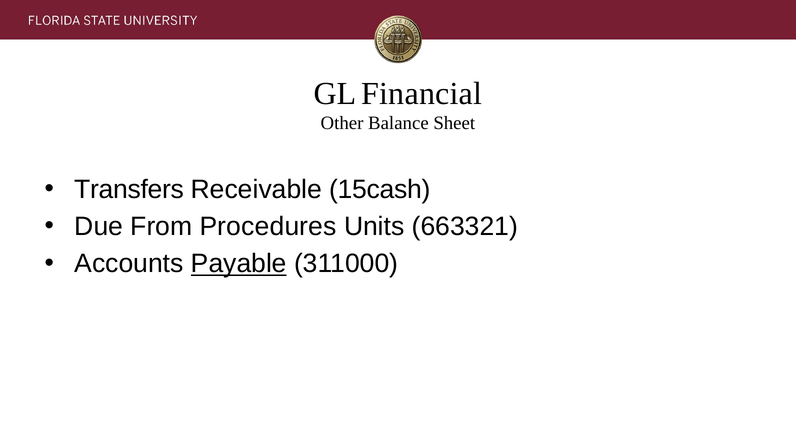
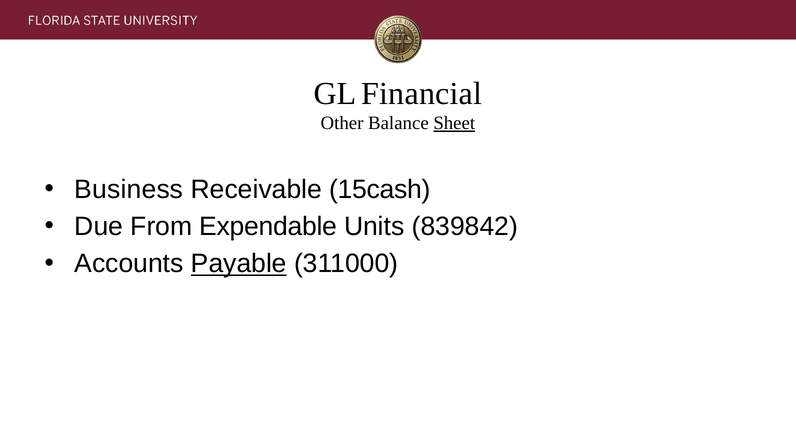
Sheet underline: none -> present (454, 123)
Transfers: Transfers -> Business (129, 189)
Procedures: Procedures -> Expendable (268, 226)
663321: 663321 -> 839842 (465, 226)
